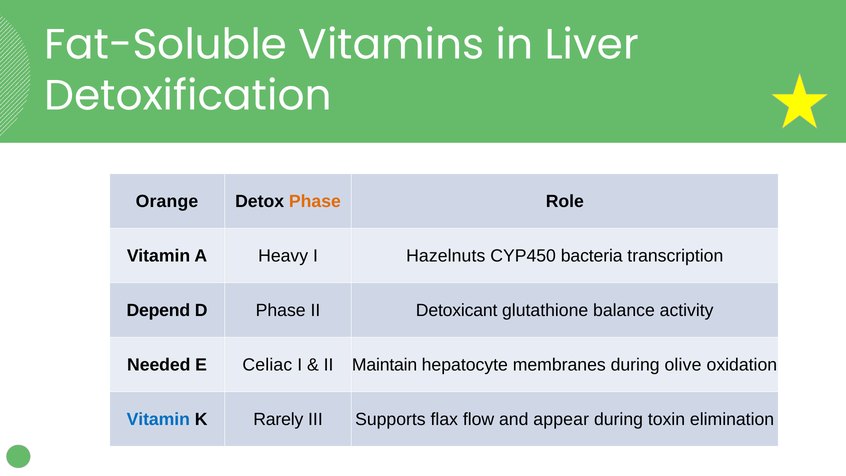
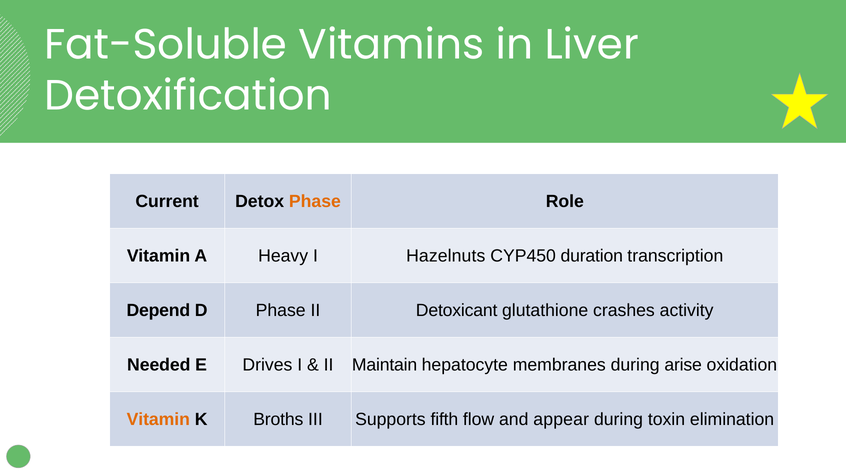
Orange: Orange -> Current (167, 201)
bacteria: bacteria -> duration (592, 256)
balance: balance -> crashes (624, 310)
Celiac: Celiac -> Drives (267, 365)
olive: olive -> arise (683, 365)
Vitamin colour: blue -> orange (158, 419)
Rarely: Rarely -> Broths (278, 419)
flax: flax -> fifth (444, 419)
